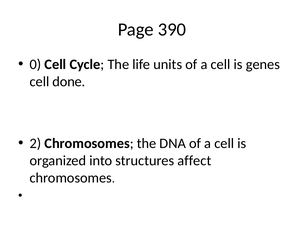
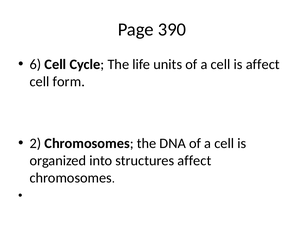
0: 0 -> 6 (35, 64)
is genes: genes -> affect (263, 64)
done: done -> form (69, 82)
